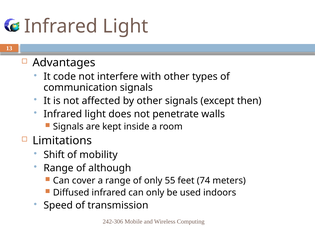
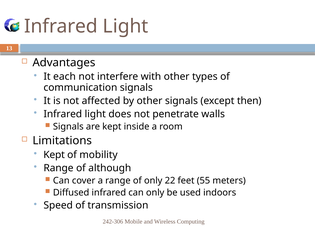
code: code -> each (65, 77)
Shift: Shift -> Kept (54, 155)
55: 55 -> 22 (170, 181)
74: 74 -> 55 (203, 181)
